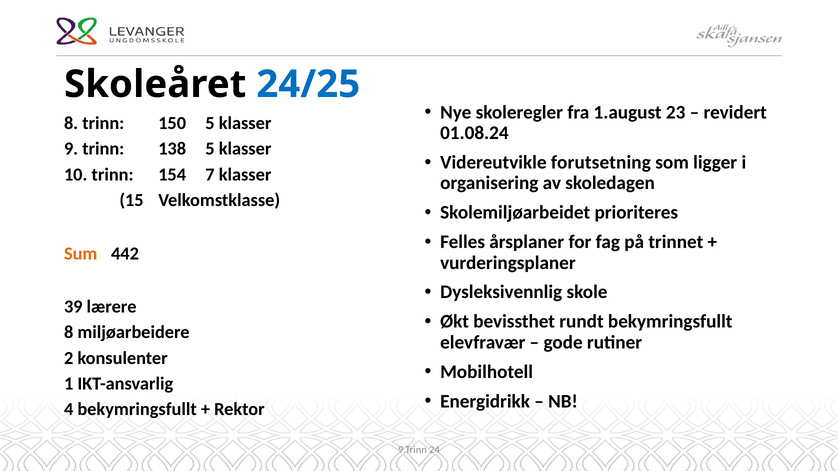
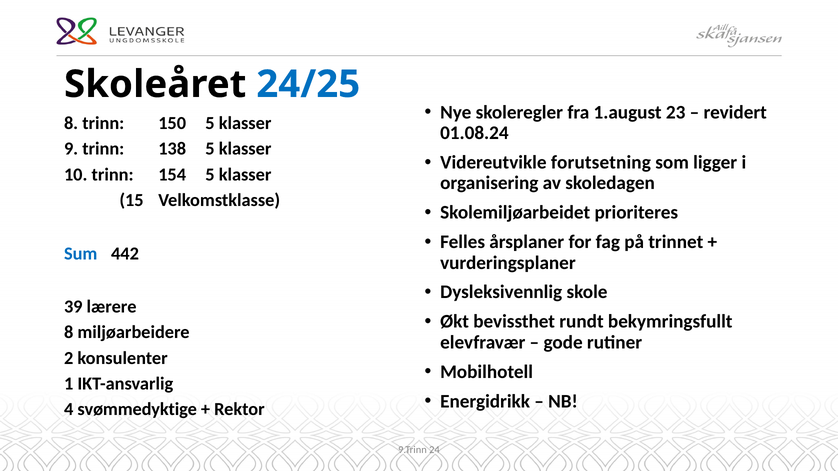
154 7: 7 -> 5 (210, 175)
Sum colour: orange -> blue (81, 254)
4 bekymringsfullt: bekymringsfullt -> svømmedyktige (137, 410)
